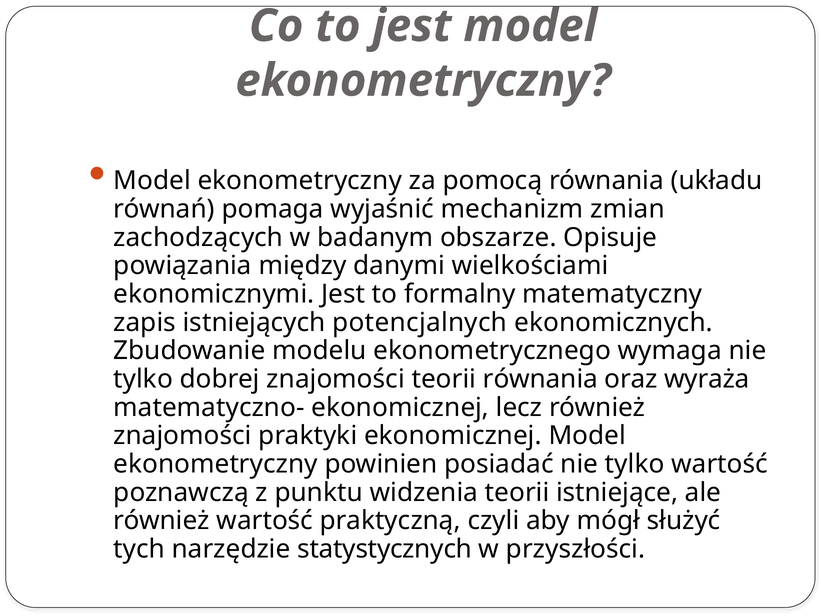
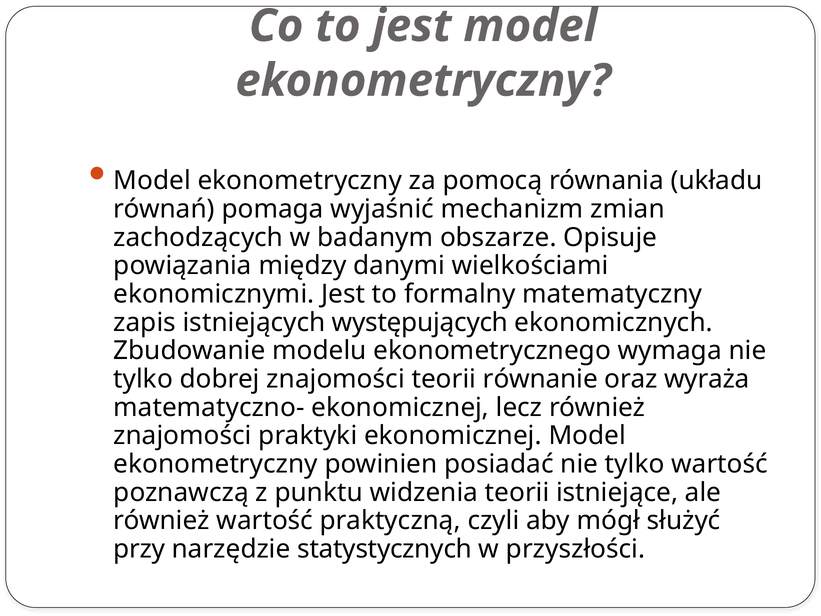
potencjalnych: potencjalnych -> występujących (420, 322)
teorii równania: równania -> równanie (540, 379)
tych: tych -> przy (139, 549)
